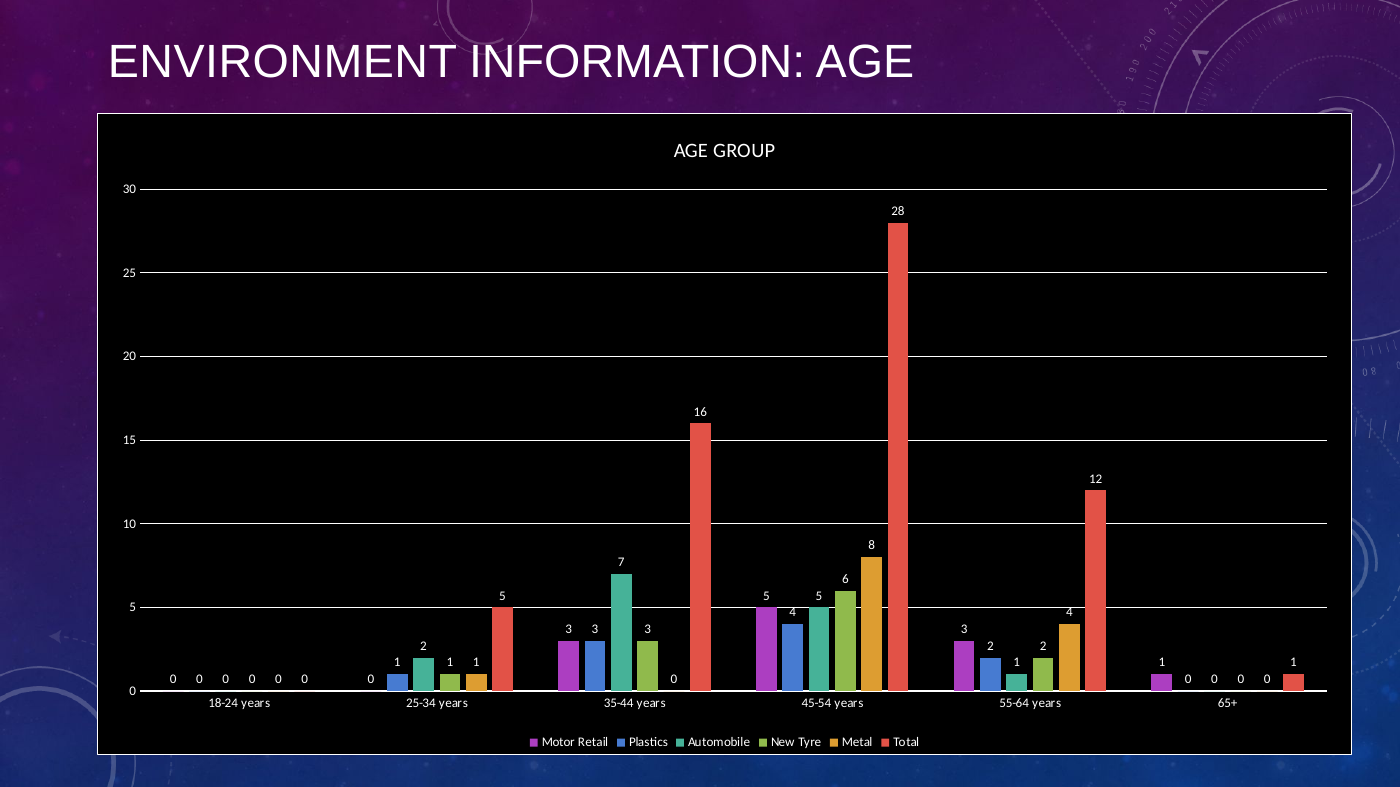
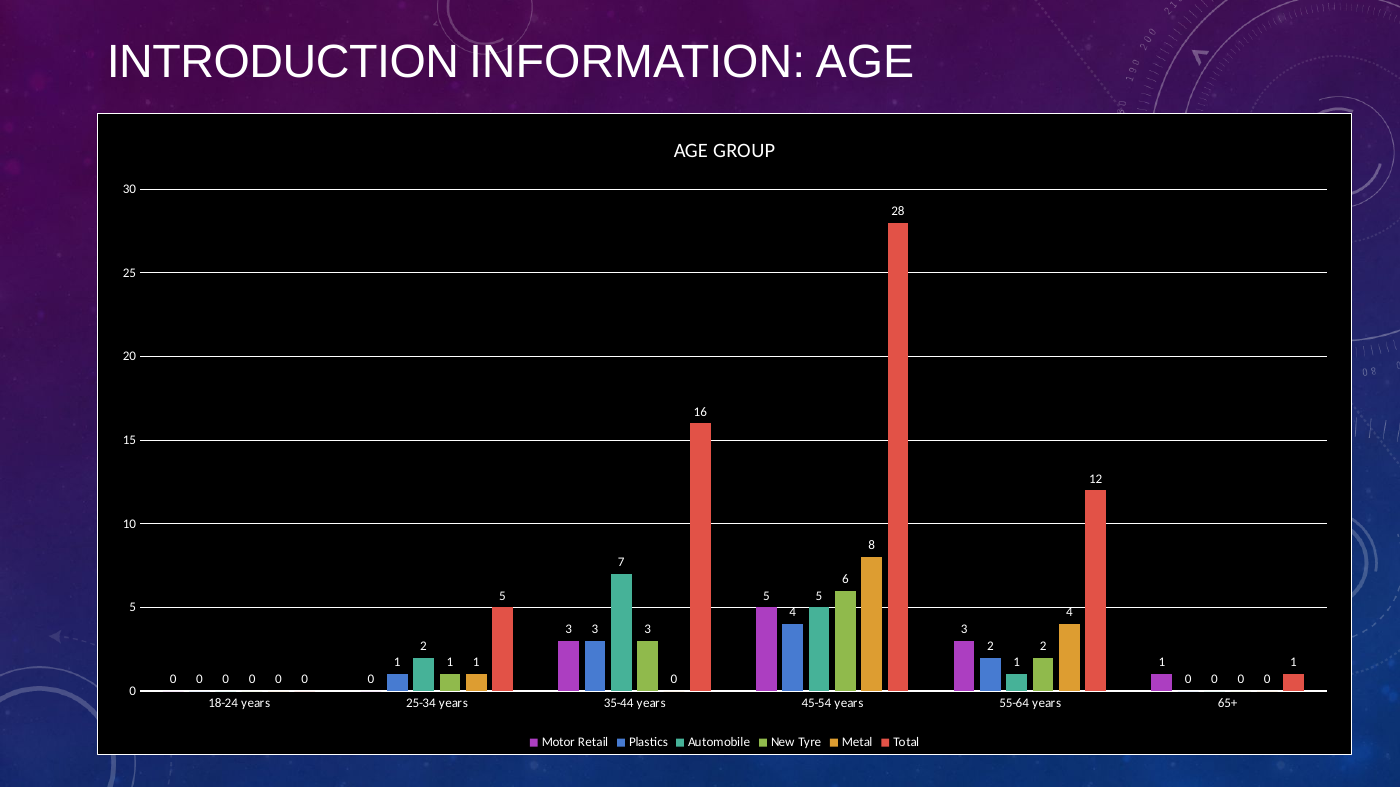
ENVIRONMENT: ENVIRONMENT -> INTRODUCTION (283, 62)
